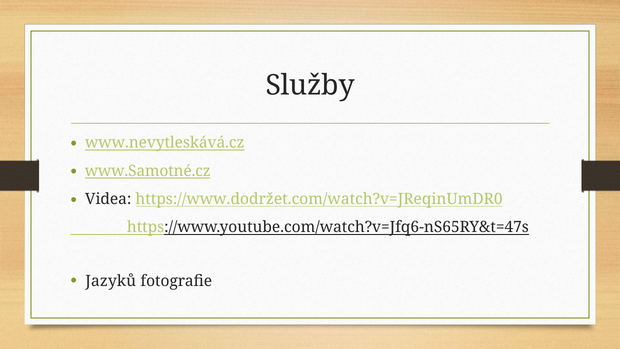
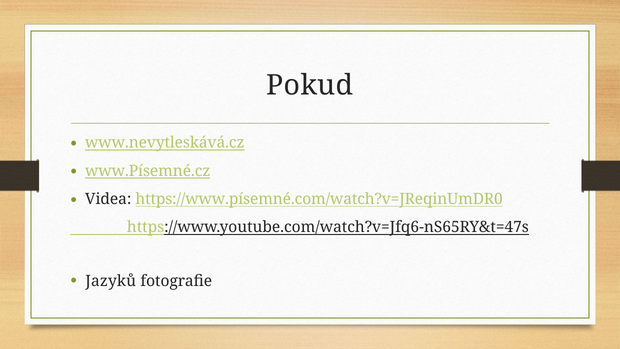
Služby: Služby -> Pokud (310, 85)
www.Samotné.cz: www.Samotné.cz -> www.Písemné.cz (148, 171)
https://www.dodržet.com/watch?v=JReqinUmDR0: https://www.dodržet.com/watch?v=JReqinUmDR0 -> https://www.písemné.com/watch?v=JReqinUmDR0 (319, 199)
